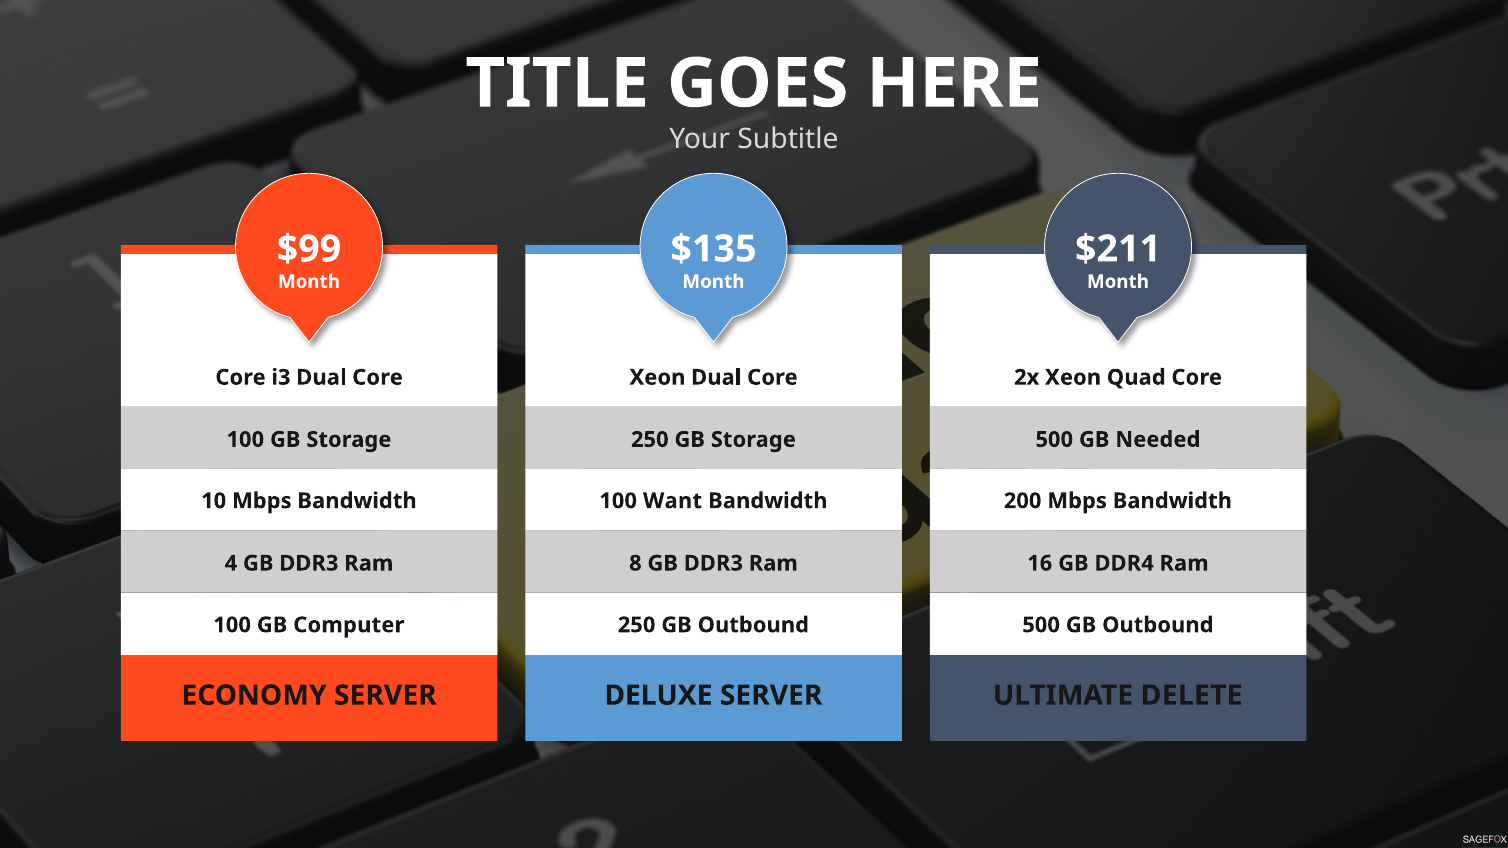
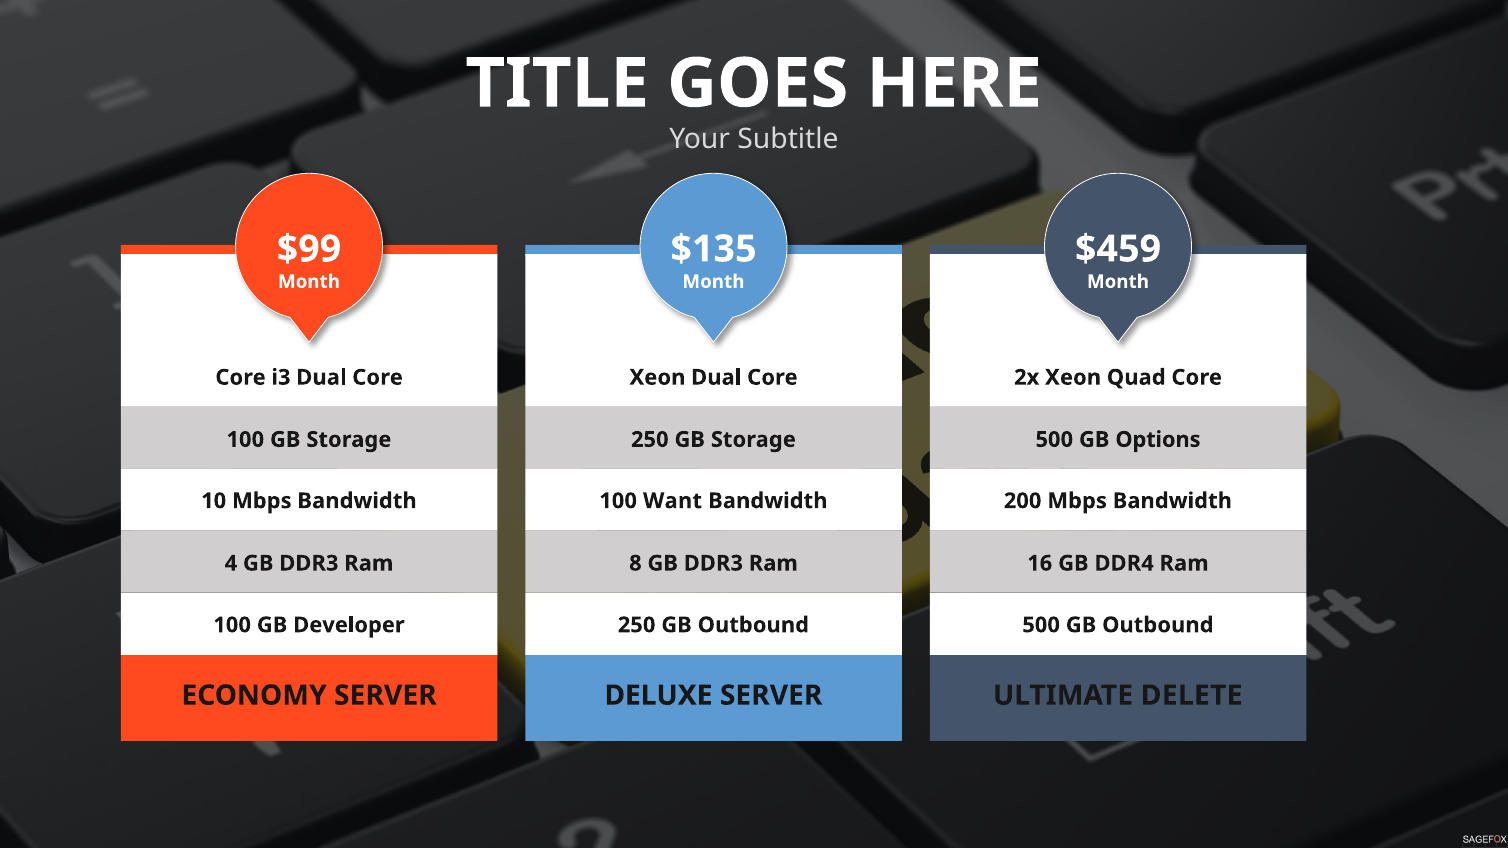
$211: $211 -> $459 (1118, 249)
Needed: Needed -> Options (1158, 440)
Computer: Computer -> Developer (349, 625)
